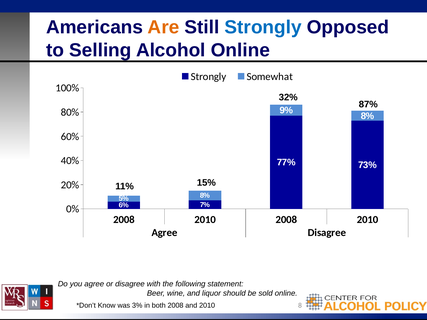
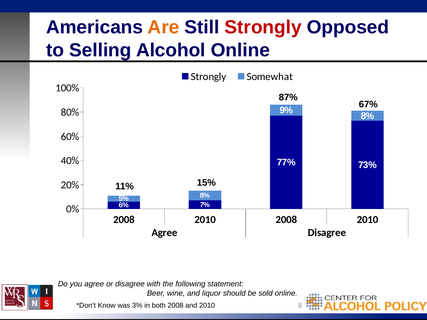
Strongly colour: blue -> red (263, 27)
32%: 32% -> 87% (288, 97)
87%: 87% -> 67% (368, 105)
